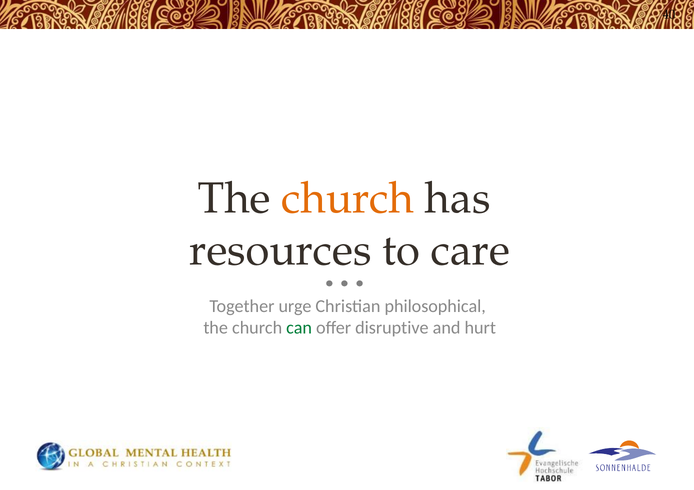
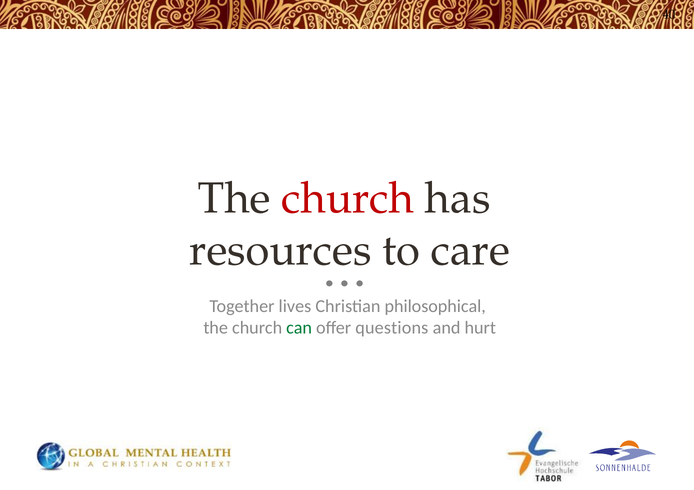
church colour: orange -> red (348, 198)
urge: urge -> lives (295, 306)
disruptive: disruptive -> questions (392, 328)
